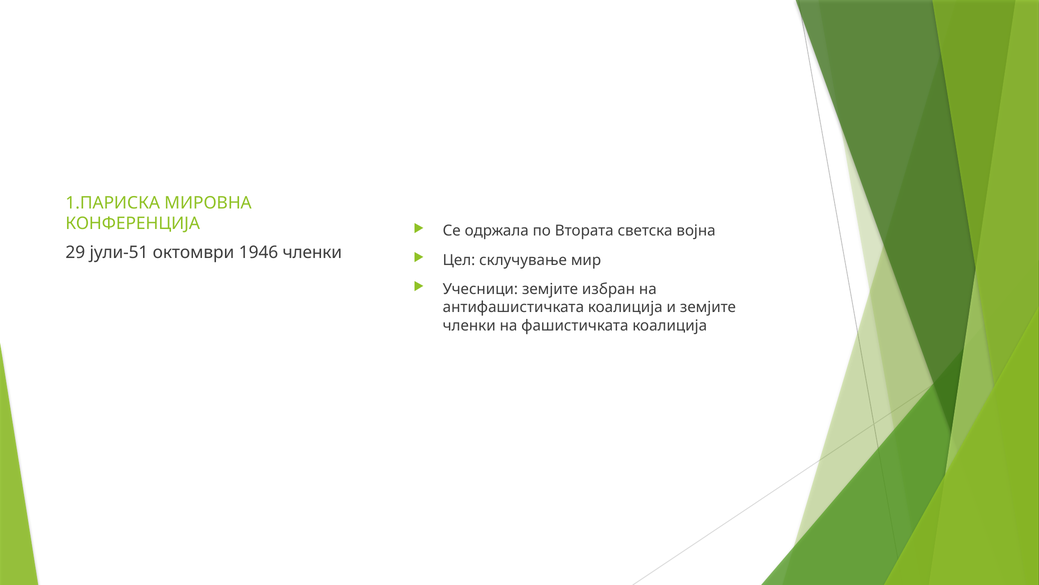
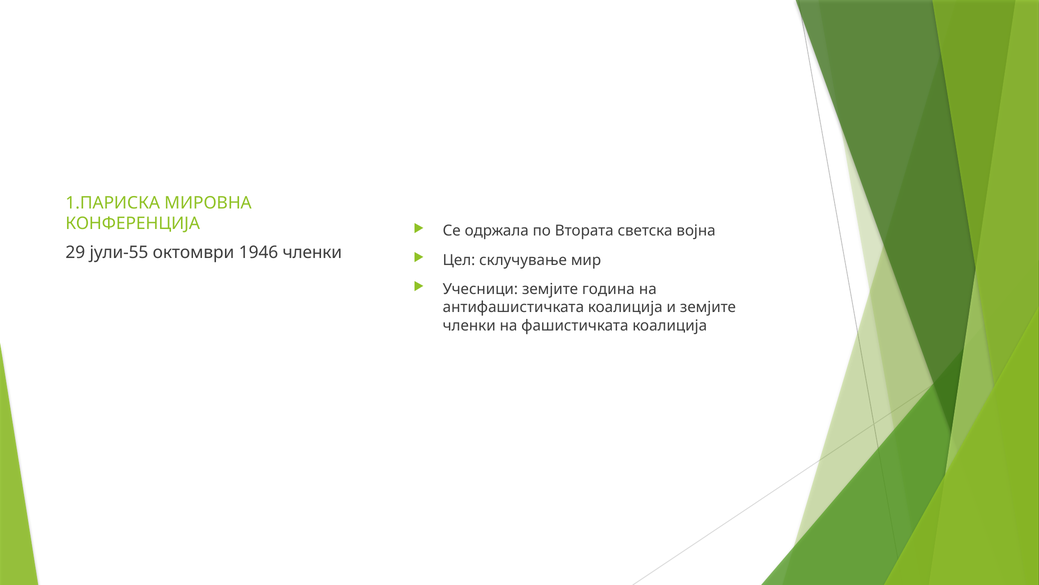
јули-51: јули-51 -> јули-55 (119, 252)
избран: избран -> година (608, 289)
